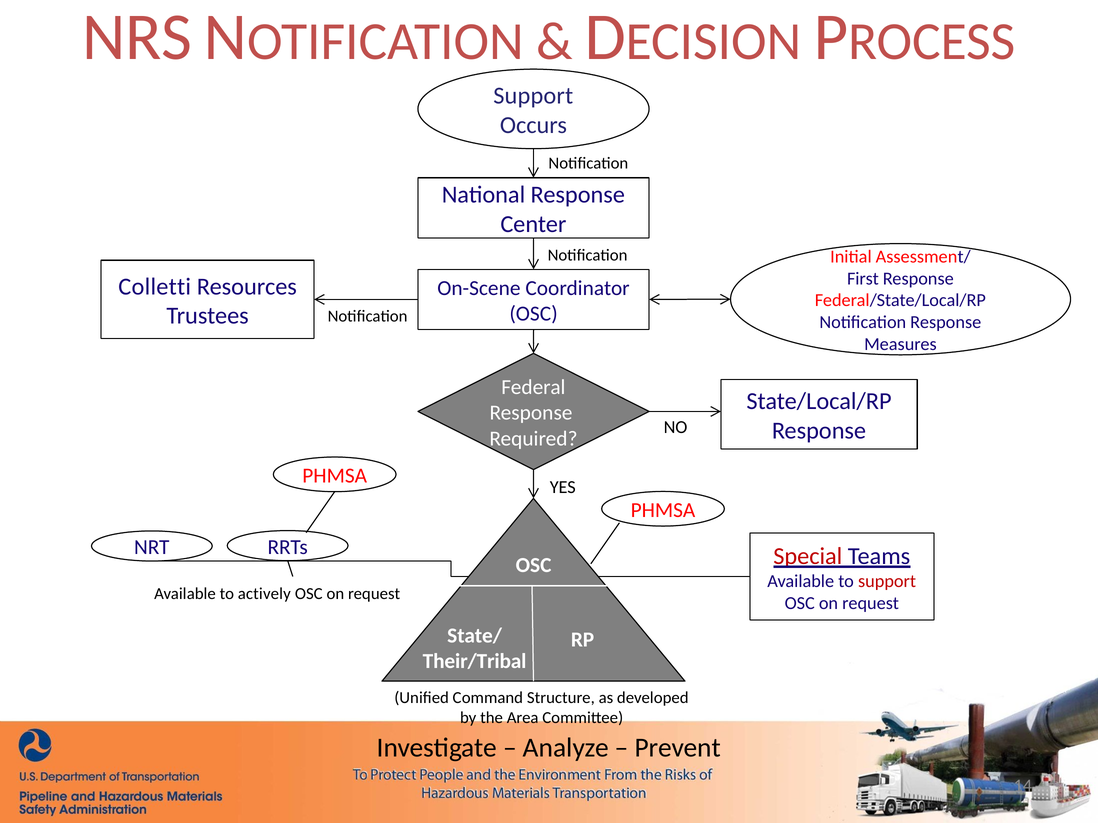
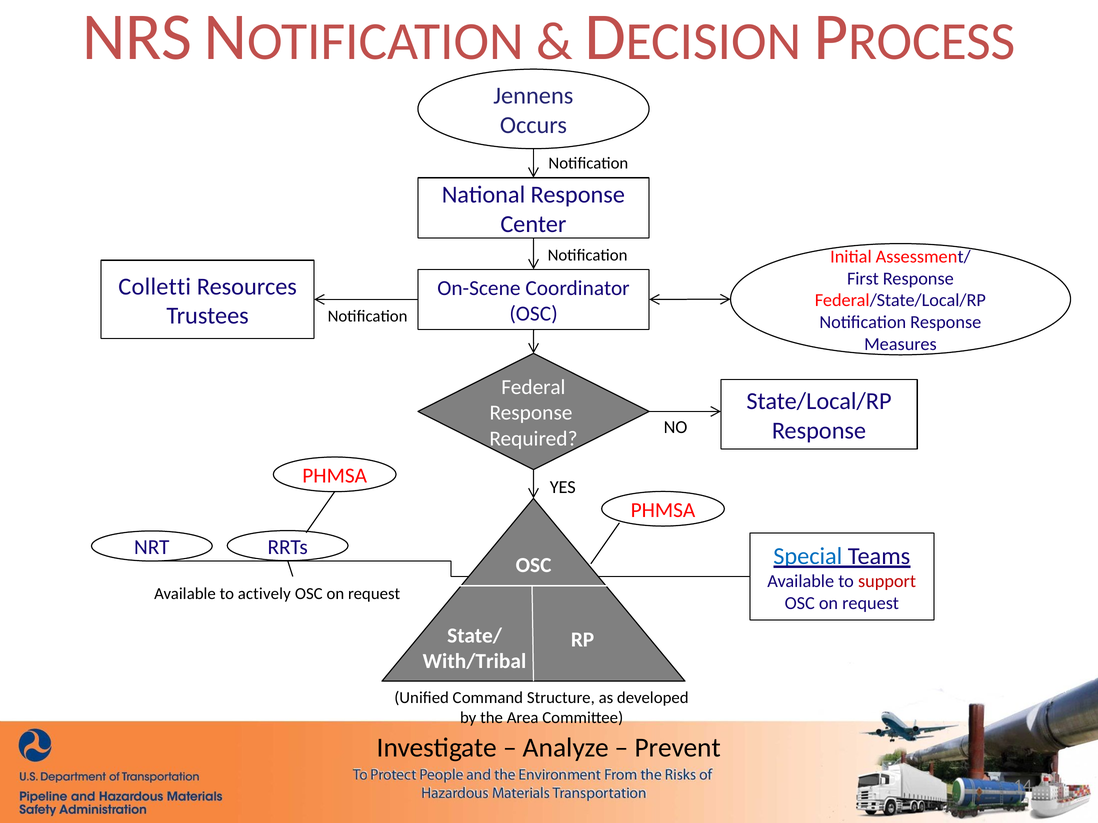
Support: Support -> Jennens (533, 96)
Special colour: red -> blue (808, 557)
Their/Tribal: Their/Tribal -> With/Tribal (475, 662)
